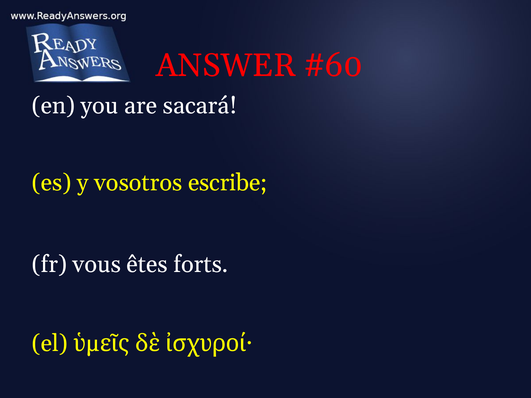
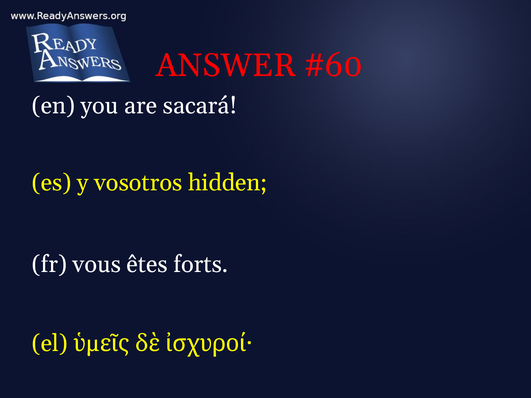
escribe: escribe -> hidden (228, 183)
